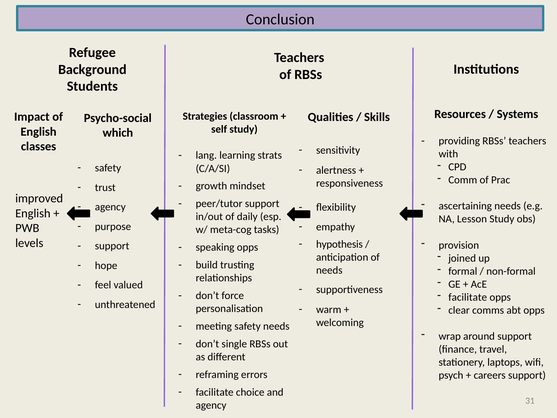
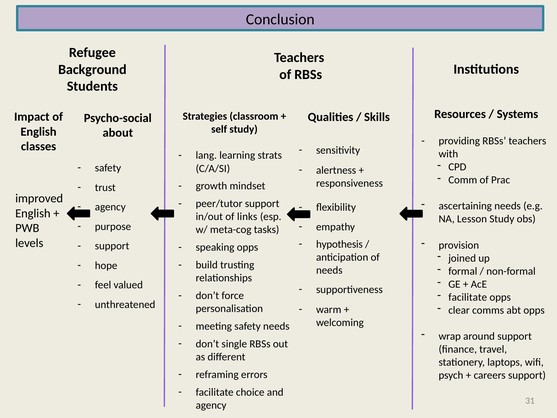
which: which -> about (118, 133)
daily: daily -> links (247, 217)
